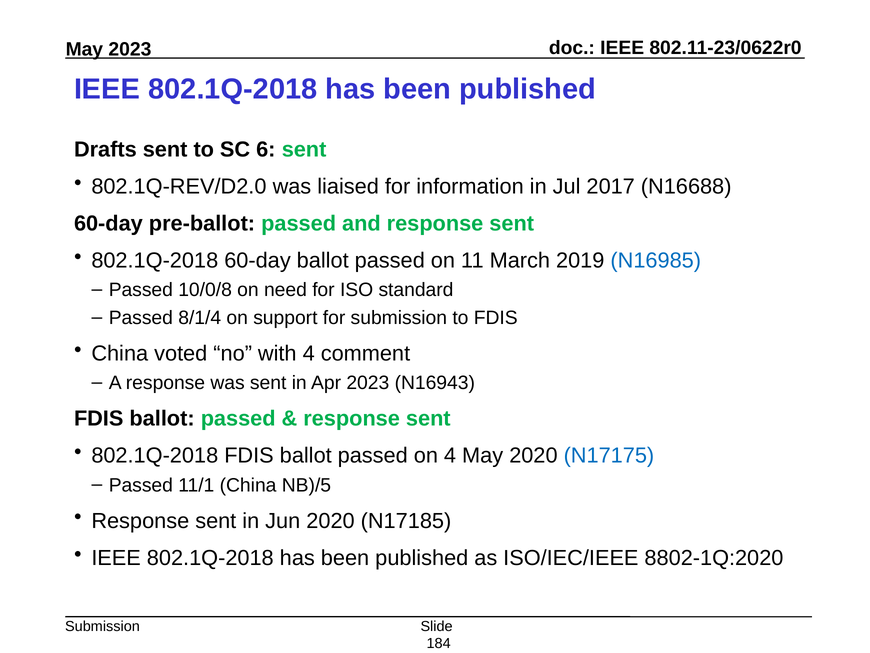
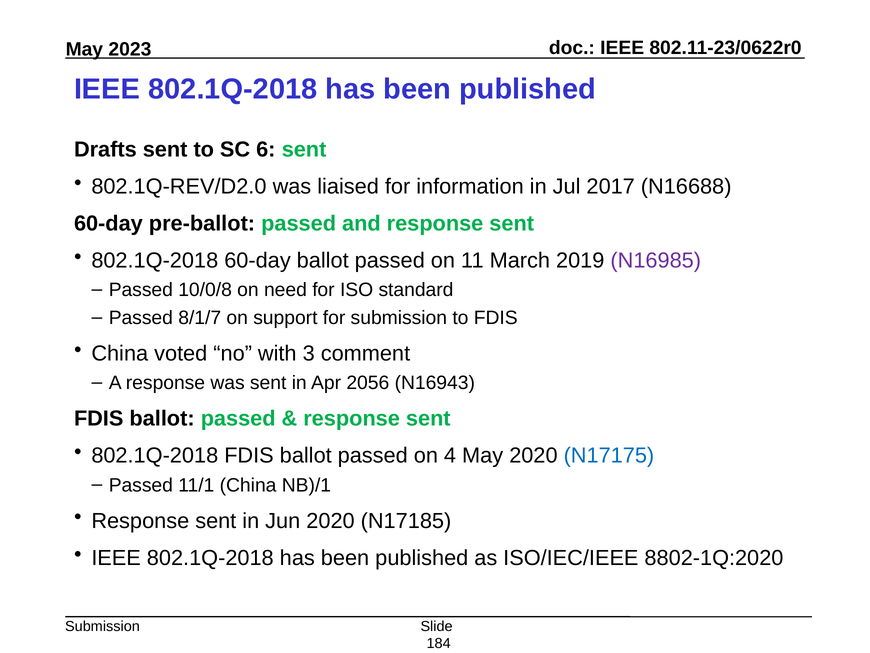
N16985 colour: blue -> purple (656, 260)
8/1/4: 8/1/4 -> 8/1/7 (200, 318)
with 4: 4 -> 3 (309, 353)
Apr 2023: 2023 -> 2056 (368, 383)
NB)/5: NB)/5 -> NB)/1 (306, 485)
